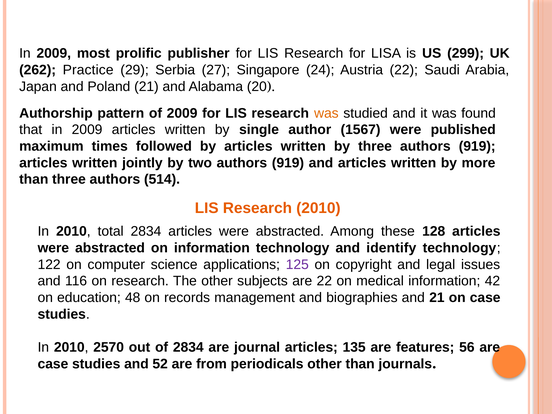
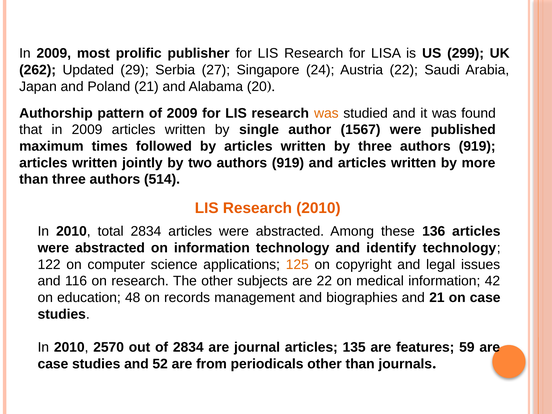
Practice: Practice -> Updated (88, 70)
128: 128 -> 136 (434, 231)
125 colour: purple -> orange (297, 264)
56: 56 -> 59 (467, 347)
